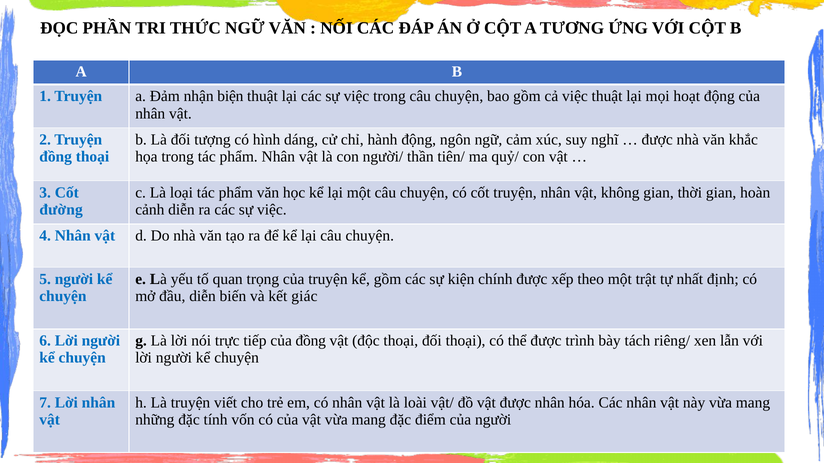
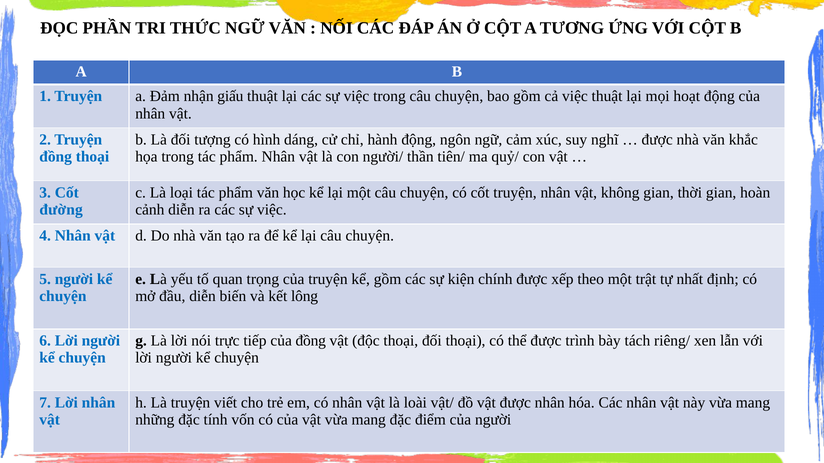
biện: biện -> giấu (230, 96)
giác: giác -> lông (305, 296)
